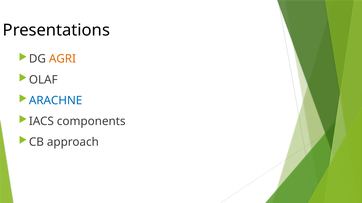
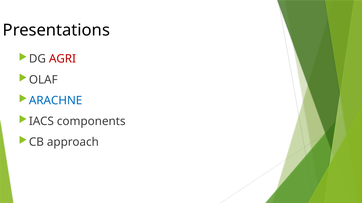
AGRI colour: orange -> red (62, 59)
